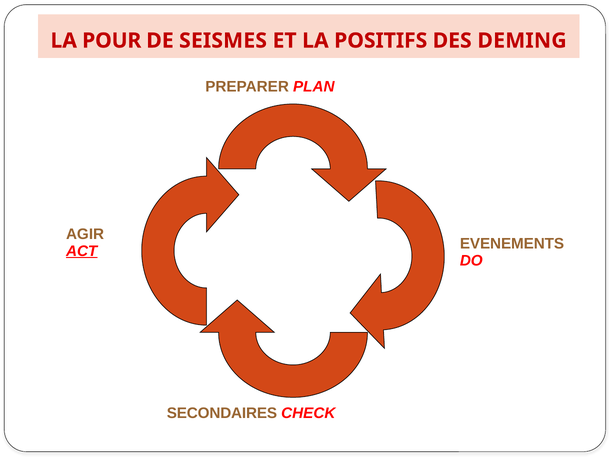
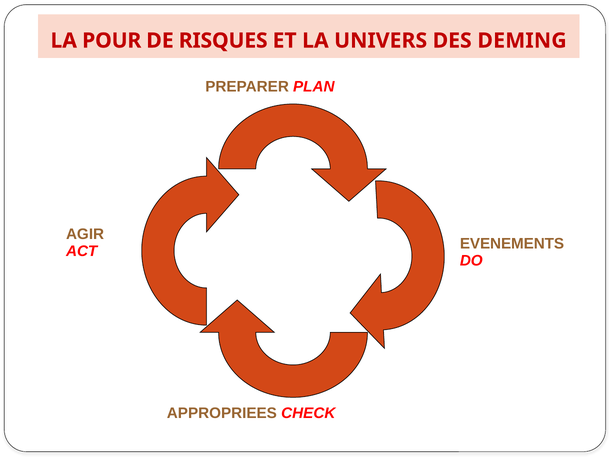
SEISMES: SEISMES -> RISQUES (223, 41)
POSITIFS: POSITIFS -> UNIVERS (381, 41)
ACT underline: present -> none (82, 251)
SECONDAIRES: SECONDAIRES -> APPROPRIEES (222, 413)
